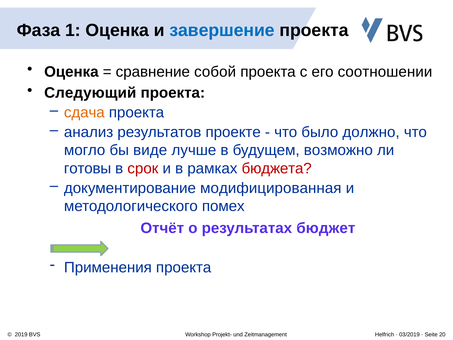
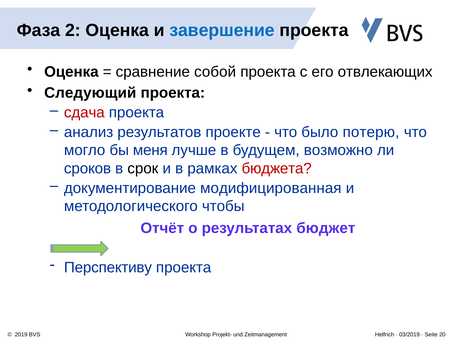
1: 1 -> 2 (73, 30)
соотношении: соотношении -> отвлекающих (385, 72)
сдача colour: orange -> red (84, 112)
должно: должно -> потерю (371, 132)
виде: виде -> меня (150, 150)
готовы: готовы -> сроков (88, 168)
срок colour: red -> black (143, 168)
помех: помех -> чтобы (223, 206)
Применения: Применения -> Перспективу (108, 267)
